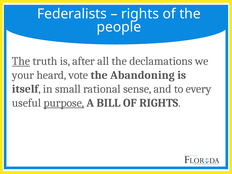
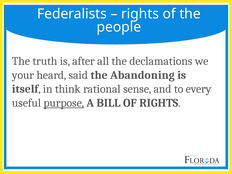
The underline: present -> none (21, 61)
vote: vote -> said (78, 75)
small: small -> think (68, 89)
